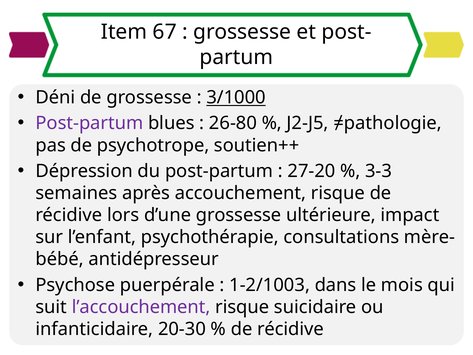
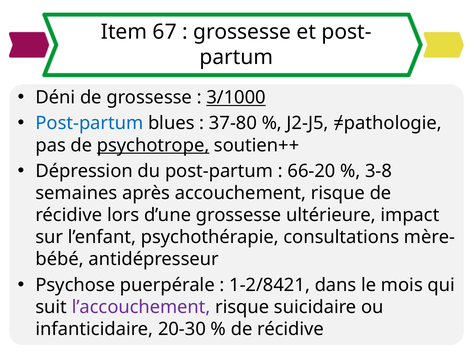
Post-partum colour: purple -> blue (89, 123)
26-80: 26-80 -> 37-80 (233, 123)
psychotrope underline: none -> present (153, 145)
27-20: 27-20 -> 66-20 (312, 171)
3-3: 3-3 -> 3-8 (379, 171)
1-2/1003: 1-2/1003 -> 1-2/8421 (270, 285)
